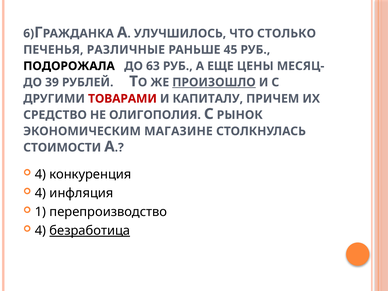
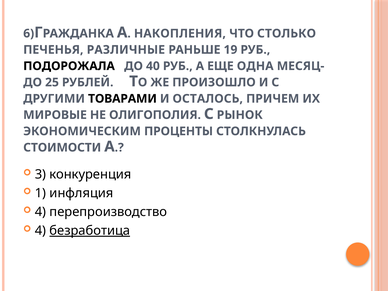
УЛУЧШИЛОСЬ: УЛУЧШИЛОСЬ -> НАКОПЛЕНИЯ (180, 33)
45: 45 -> 19 (231, 50)
63: 63 -> 40 (153, 66)
ЦЕНЫ: ЦЕНЫ -> ОДНА (255, 66)
39: 39 -> 25 (52, 82)
ПРОИЗОШЛО underline: present -> none (214, 82)
ТОВАРАМИ colour: red -> black (122, 99)
КАПИТАЛУ: КАПИТАЛУ -> ОСТАЛОСЬ (208, 99)
СРЕДСТВО: СРЕДСТВО -> МИРОВЫЕ (55, 115)
МАГАЗИНЕ: МАГАЗИНЕ -> ПРОЦЕНТЫ (179, 131)
4: 4 -> 3 (40, 174)
4: 4 -> 1 (40, 193)
1: 1 -> 4 (40, 212)
